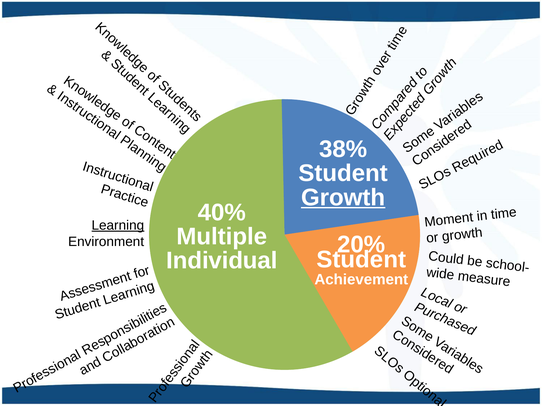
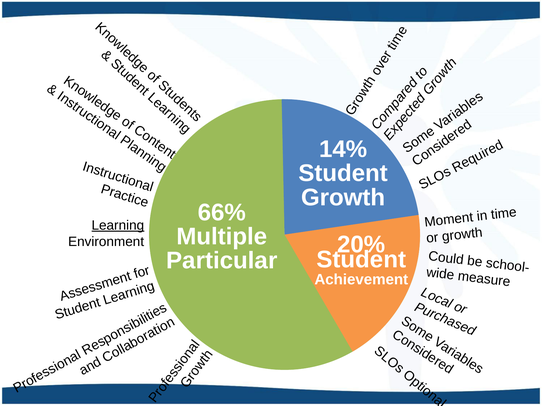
38%: 38% -> 14% (343, 149)
Growth underline: present -> none (343, 198)
40%: 40% -> 66% (222, 213)
Individual: Individual -> Particular (222, 261)
